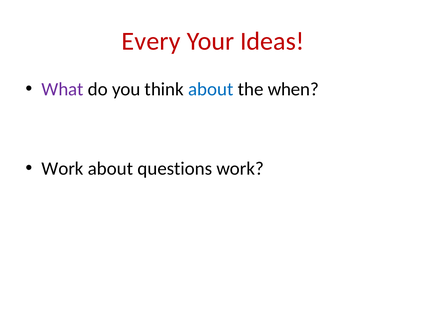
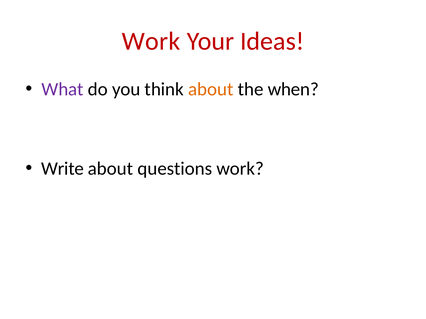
Every: Every -> Work (151, 41)
about colour: blue -> orange (211, 89)
Work: Work -> Write (63, 169)
